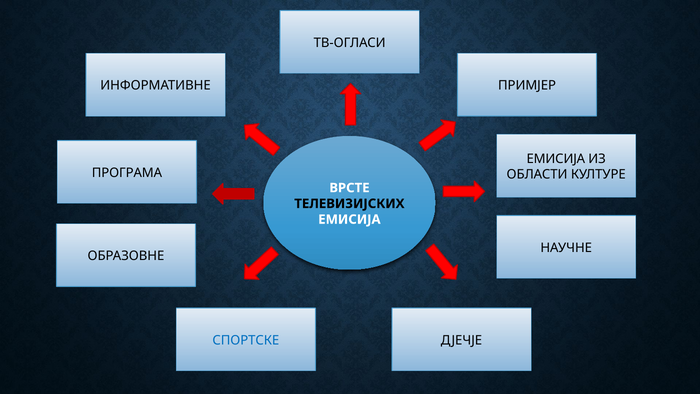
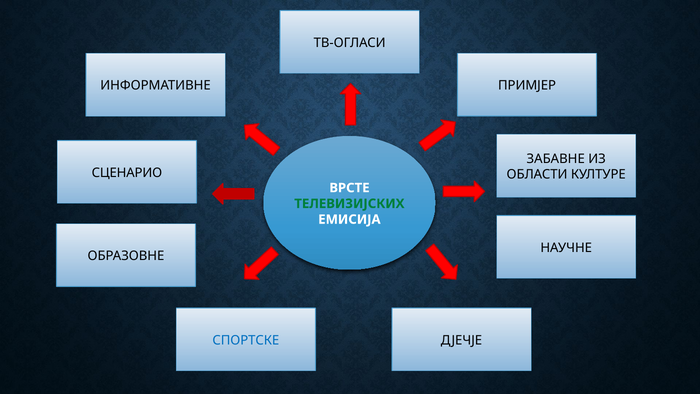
ЕМИСИЈА: ЕМИСИЈА -> ЗАБАВНЕ (556, 159)
ПРОГРАМА: ПРОГРАМА -> СЦЕНАРИО (127, 173)
ТЕЛЕВИЗИЈСКИХ colour: black -> green (349, 204)
